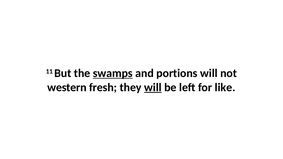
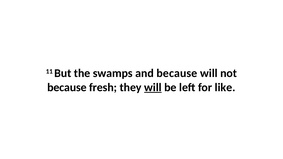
swamps underline: present -> none (113, 73)
and portions: portions -> because (177, 73)
western: western -> because (67, 87)
